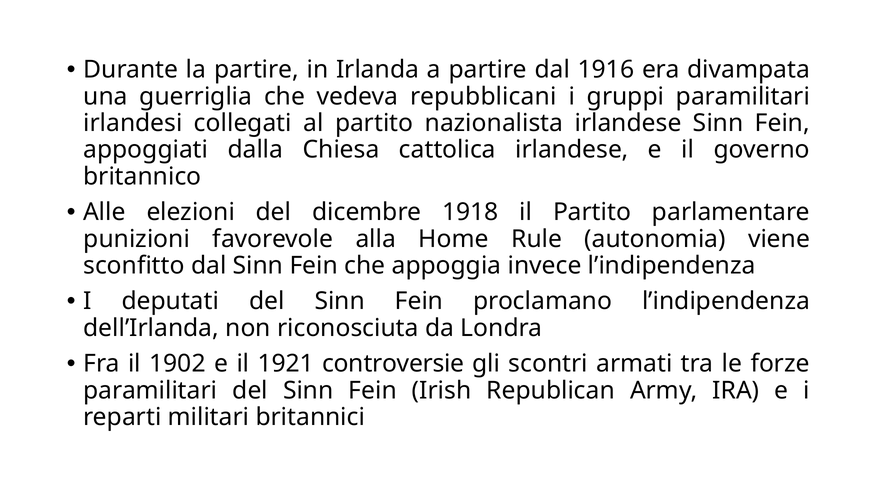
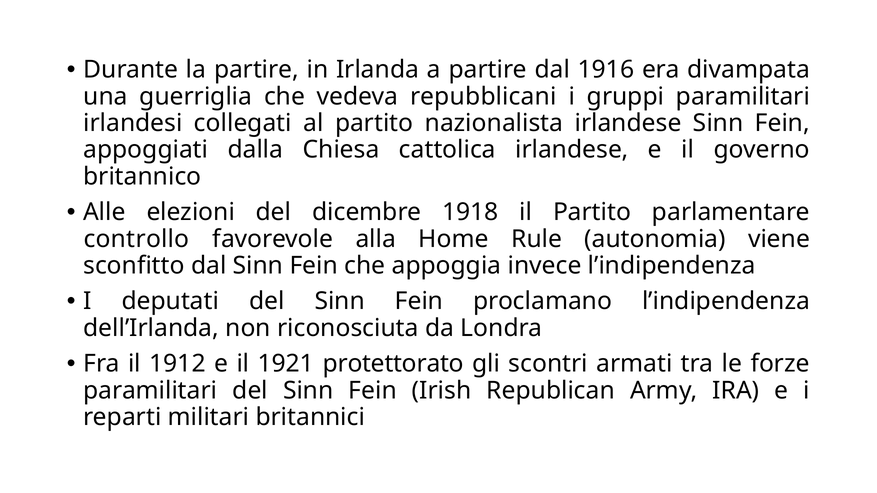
punizioni: punizioni -> controllo (137, 239)
1902: 1902 -> 1912 (177, 364)
controversie: controversie -> protettorato (393, 364)
